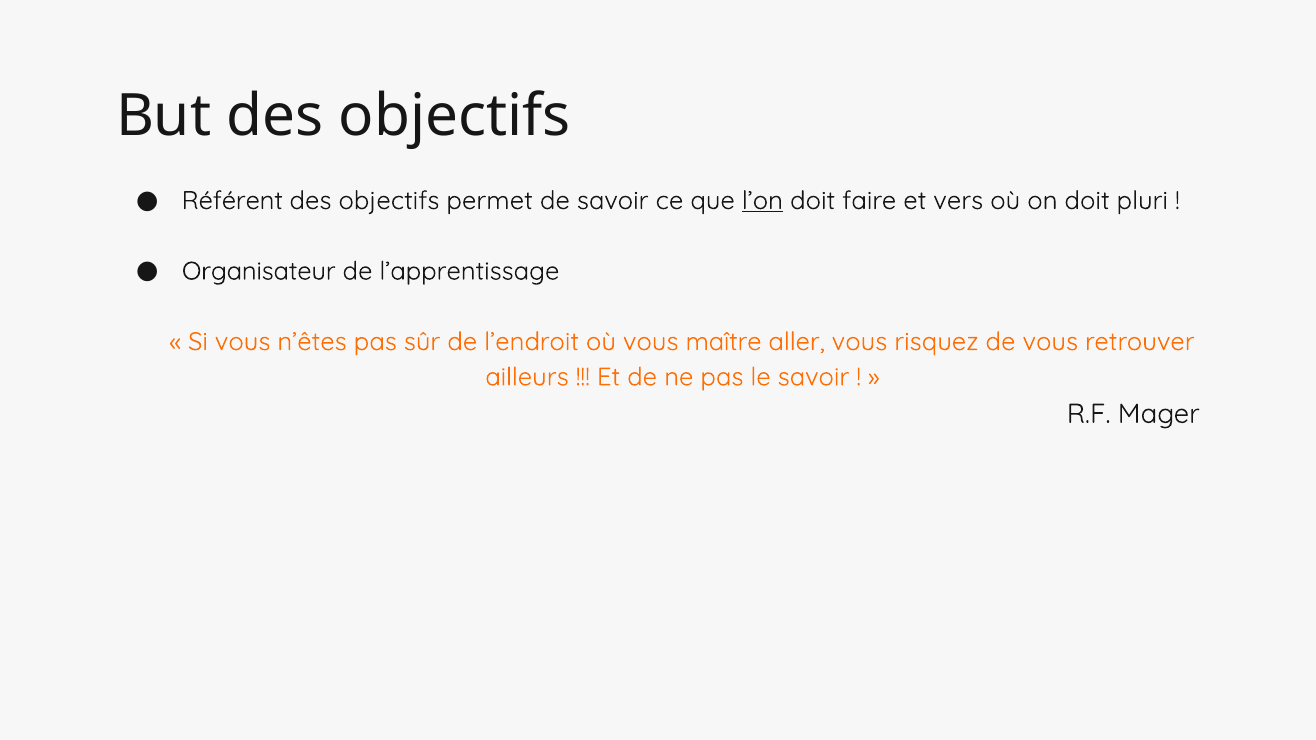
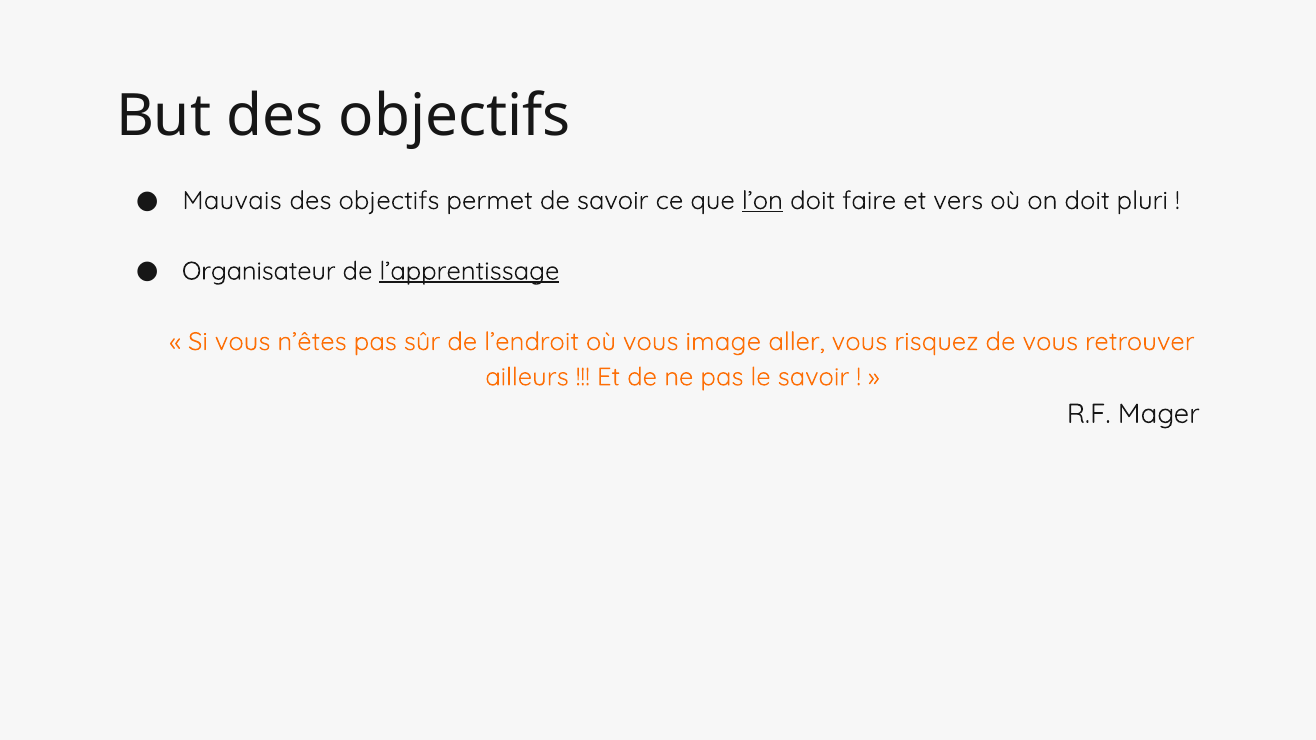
Référent: Référent -> Mauvais (232, 201)
l’apprentissage underline: none -> present (469, 271)
maître: maître -> image (723, 342)
